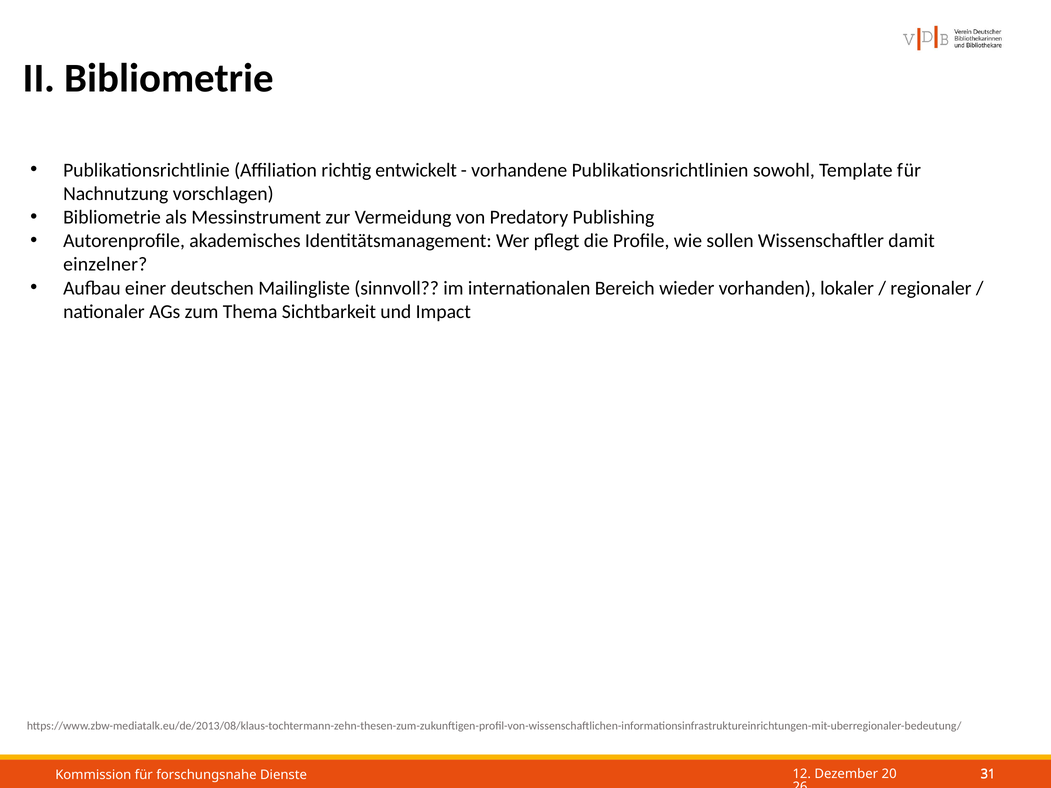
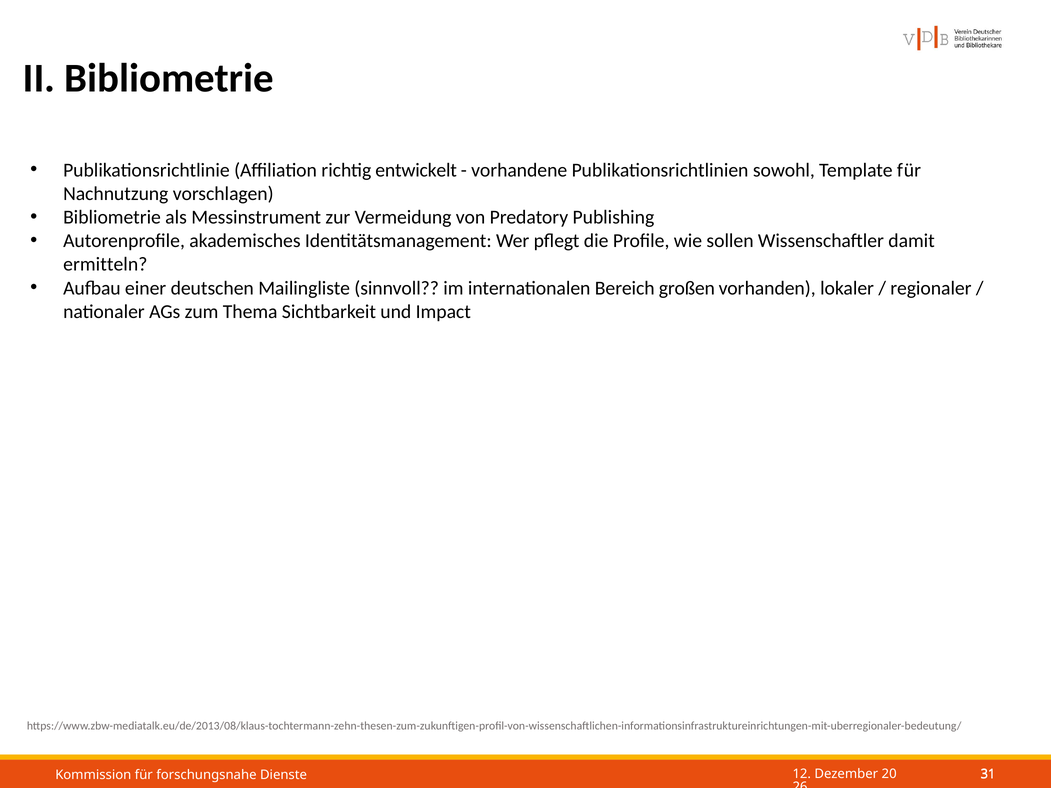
einzelner: einzelner -> ermitteln (105, 265)
wieder: wieder -> großen (687, 288)
